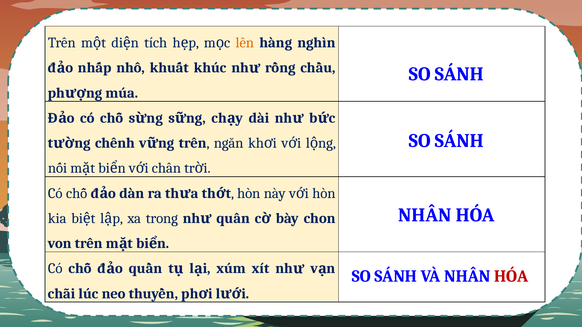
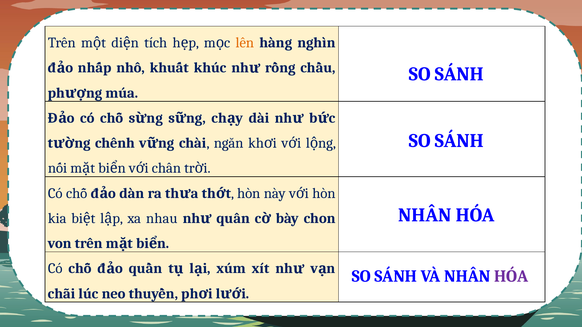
trên: trên -> chài (193, 143)
trong: trong -> nhau (162, 219)
HÓA colour: red -> purple (511, 276)
